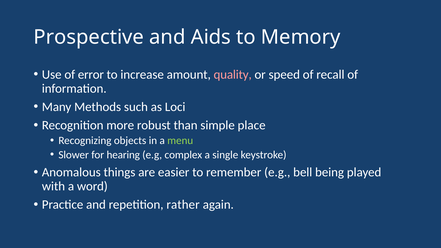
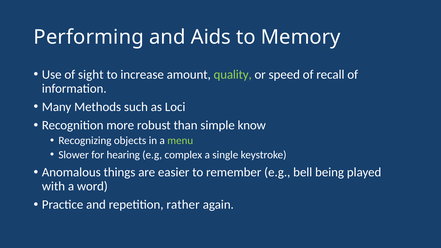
Prospective: Prospective -> Performing (89, 37)
error: error -> sight (91, 75)
quality colour: pink -> light green (233, 75)
place: place -> know (252, 125)
